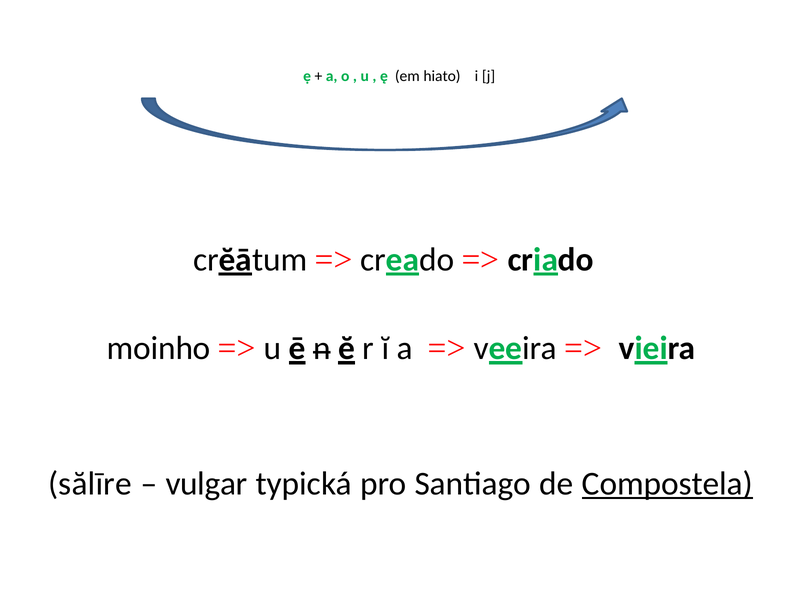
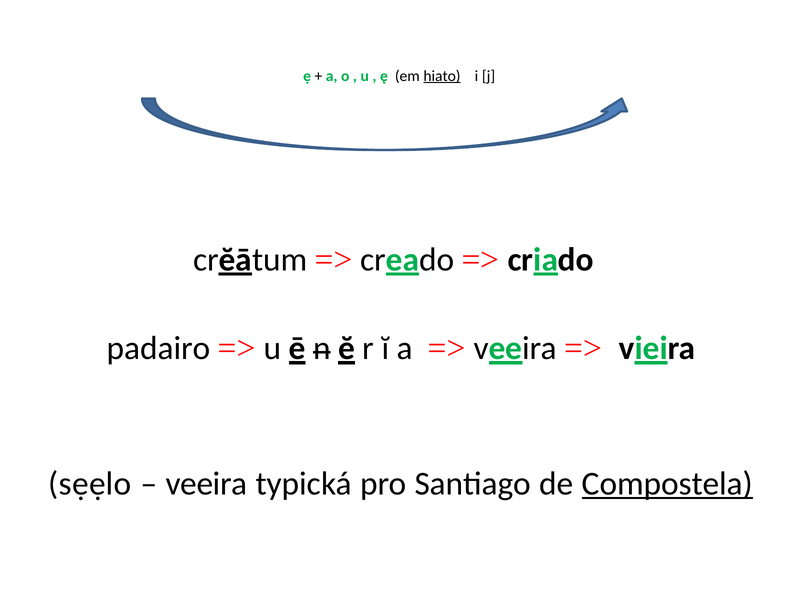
hiato underline: none -> present (442, 76)
moinho: moinho -> padairo (159, 349)
sălīre: sălīre -> sẹẹlo (90, 484)
vulgar: vulgar -> veeira (206, 484)
